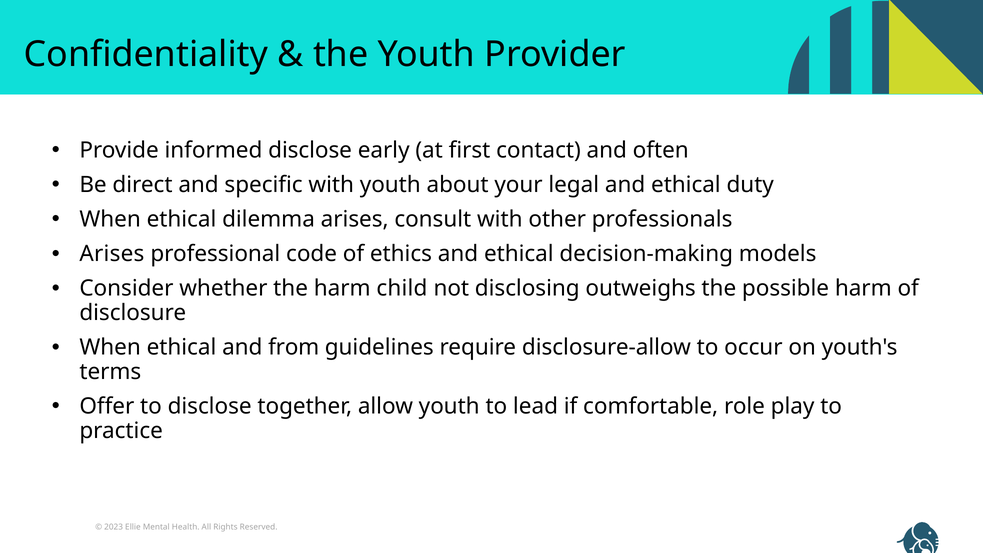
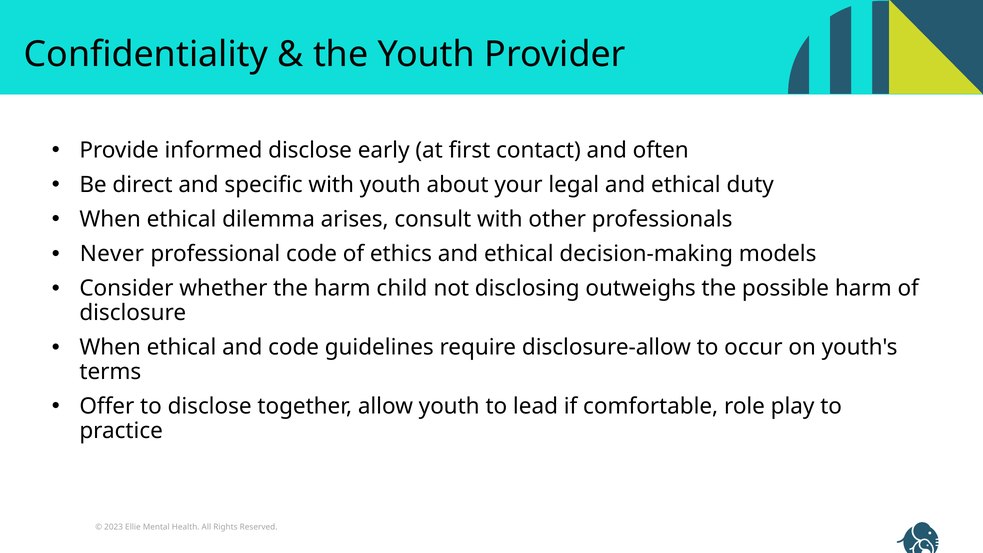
Arises: Arises -> Never (112, 254)
and from: from -> code (294, 347)
